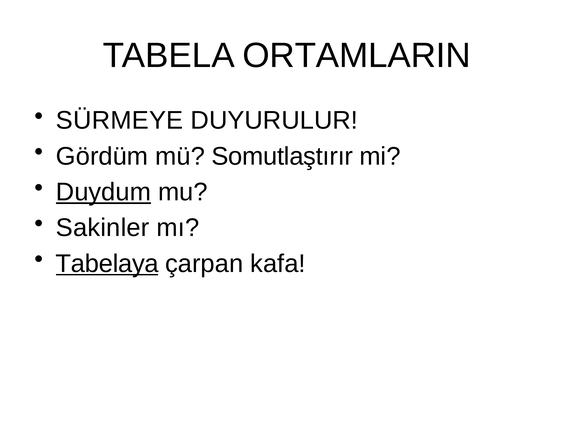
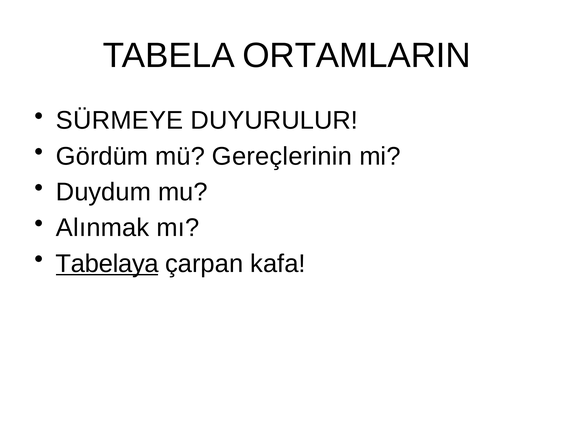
Somutlaştırır: Somutlaştırır -> Gereçlerinin (282, 156)
Duydum underline: present -> none (103, 192)
Sakinler: Sakinler -> Alınmak (103, 228)
